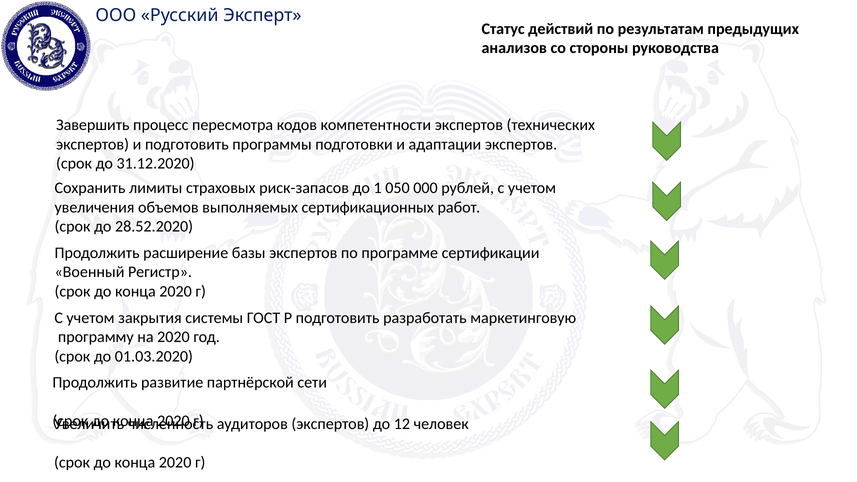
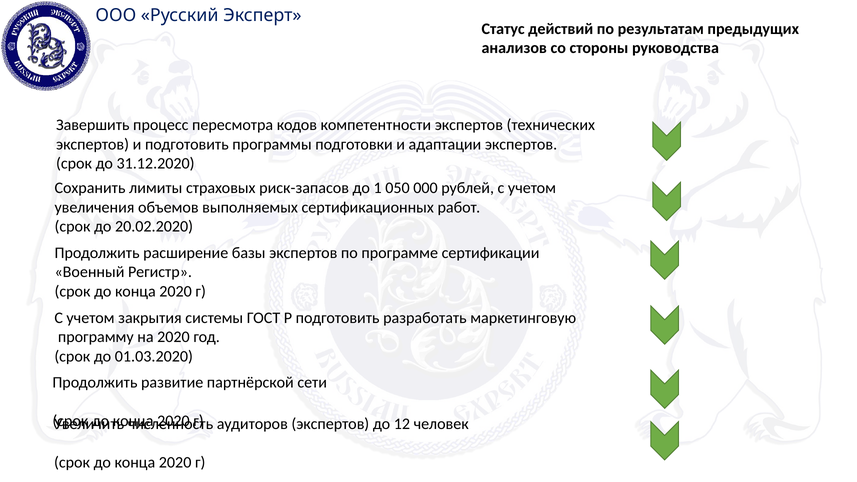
28.52.2020: 28.52.2020 -> 20.02.2020 (154, 227)
